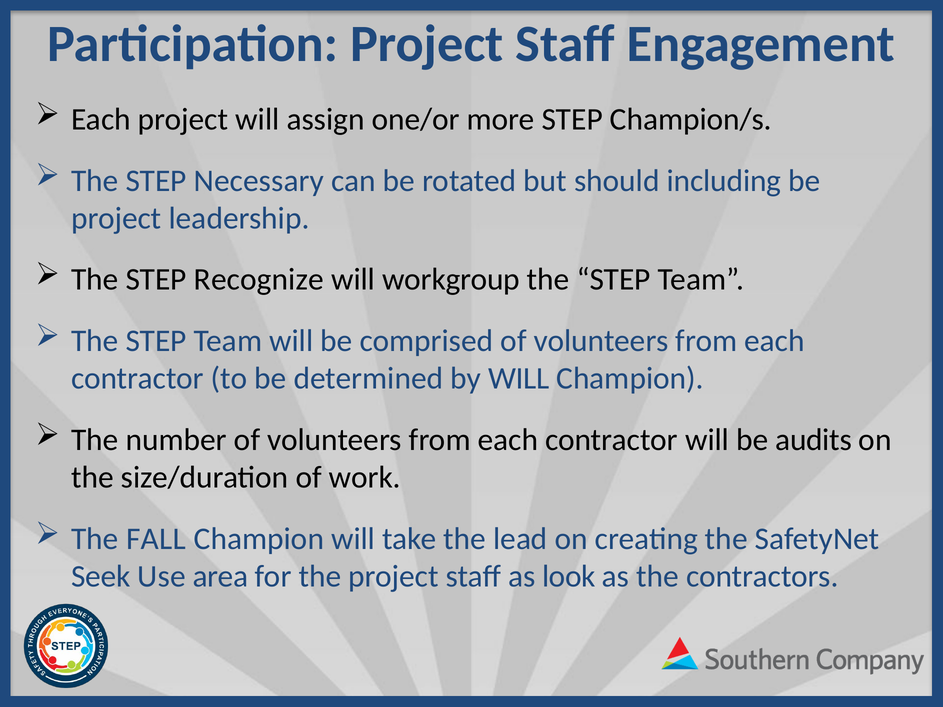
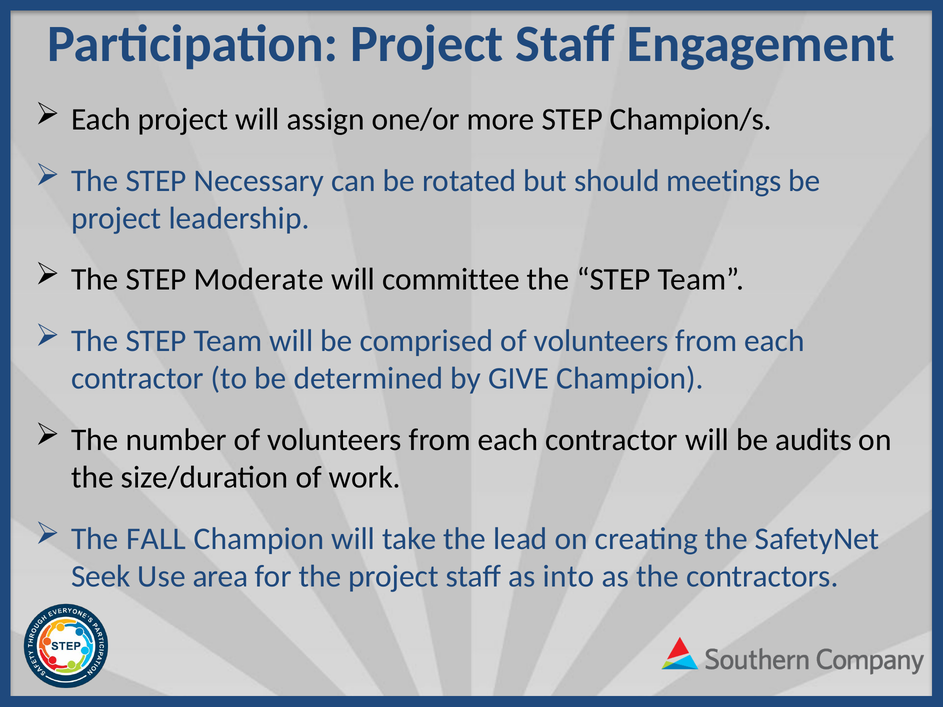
including: including -> meetings (724, 181)
Recognize: Recognize -> Moderate (259, 280)
workgroup: workgroup -> committee (451, 280)
by WILL: WILL -> GIVE (518, 379)
look: look -> into (569, 577)
